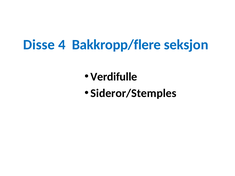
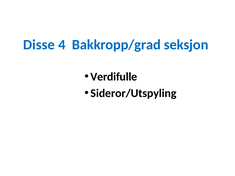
Bakkropp/flere: Bakkropp/flere -> Bakkropp/grad (116, 45)
Sideror/Stemples: Sideror/Stemples -> Sideror/Utspyling (133, 93)
